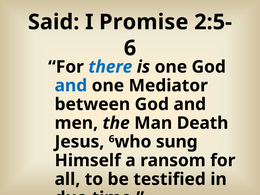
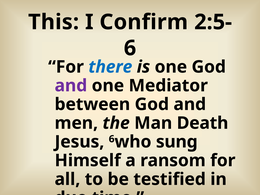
Said: Said -> This (54, 22)
Promise: Promise -> Confirm (144, 22)
and colour: blue -> purple (71, 86)
